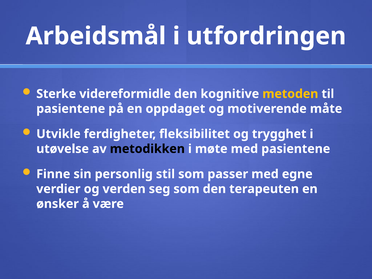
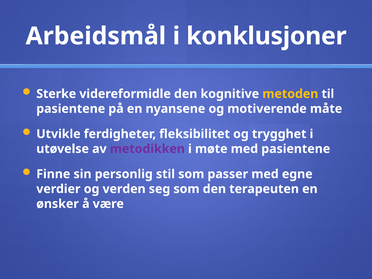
utfordringen: utfordringen -> konklusjoner (266, 36)
oppdaget: oppdaget -> nyansene (175, 109)
metodikken colour: black -> purple (147, 149)
